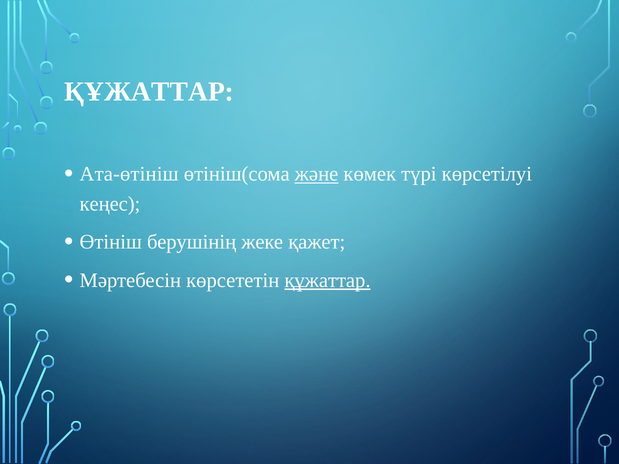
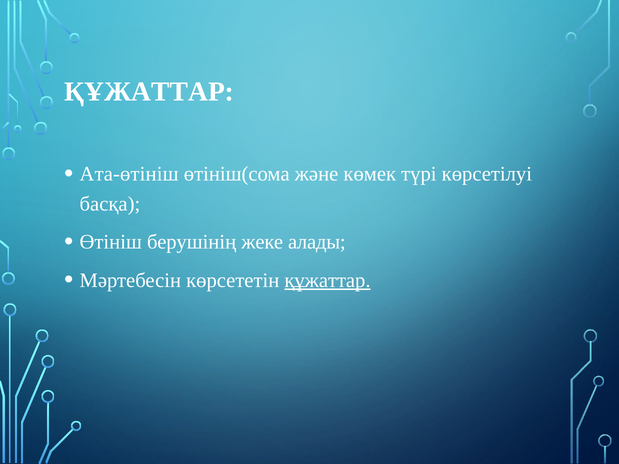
және underline: present -> none (317, 174)
кеңес: кеңес -> басқа (110, 204)
қажет: қажет -> алады (317, 242)
